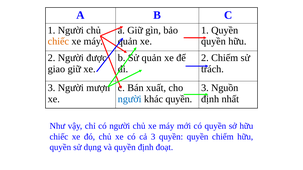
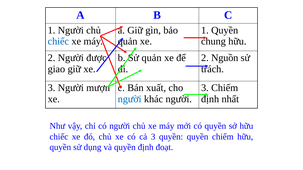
chiếc colour: orange -> blue (58, 42)
quyền: quyền -> chung (213, 42)
2 Chiếm: Chiếm -> Nguồn (225, 58)
3 Nguồn: Nguồn -> Chiếm (225, 88)
khác quyền: quyền -> người (179, 99)
